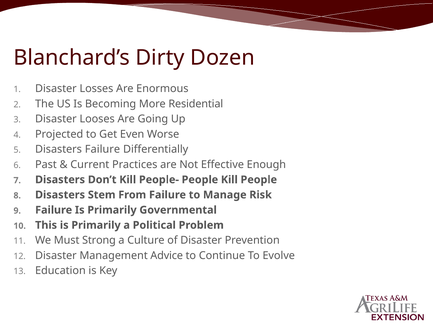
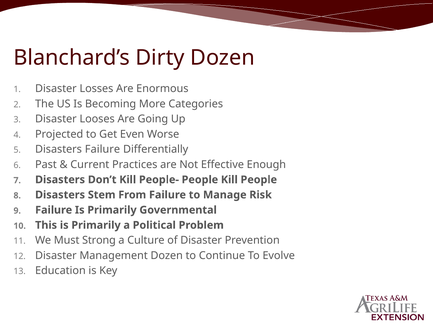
Residential: Residential -> Categories (196, 104)
Management Advice: Advice -> Dozen (167, 255)
